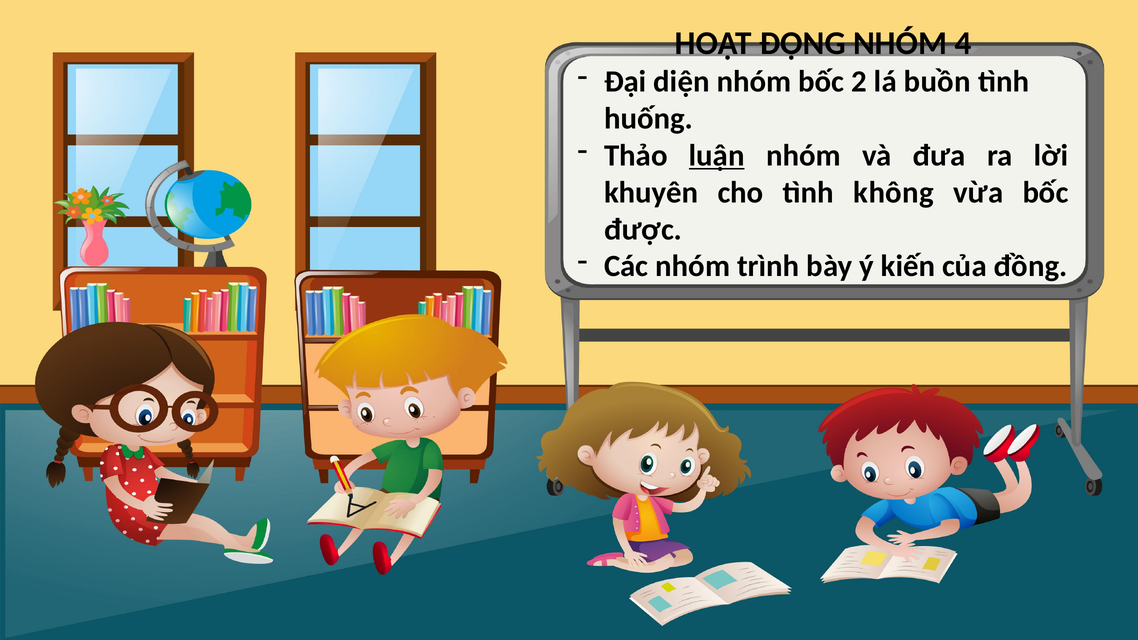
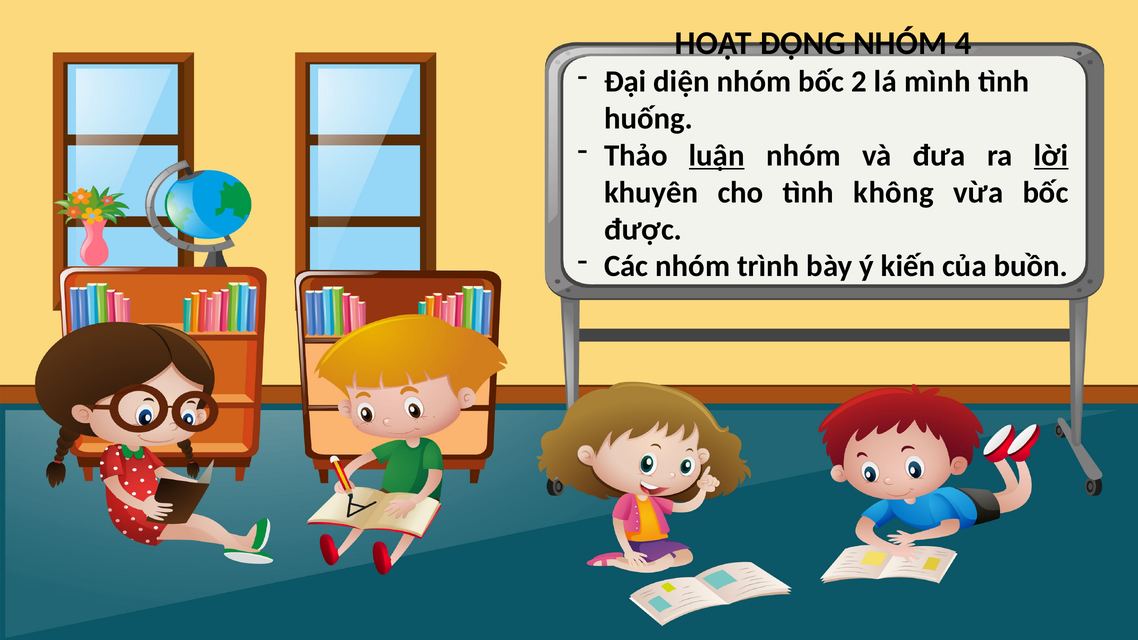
buồn: buồn -> mình (937, 82)
lời underline: none -> present (1051, 155)
đồng: đồng -> buồn (1031, 266)
